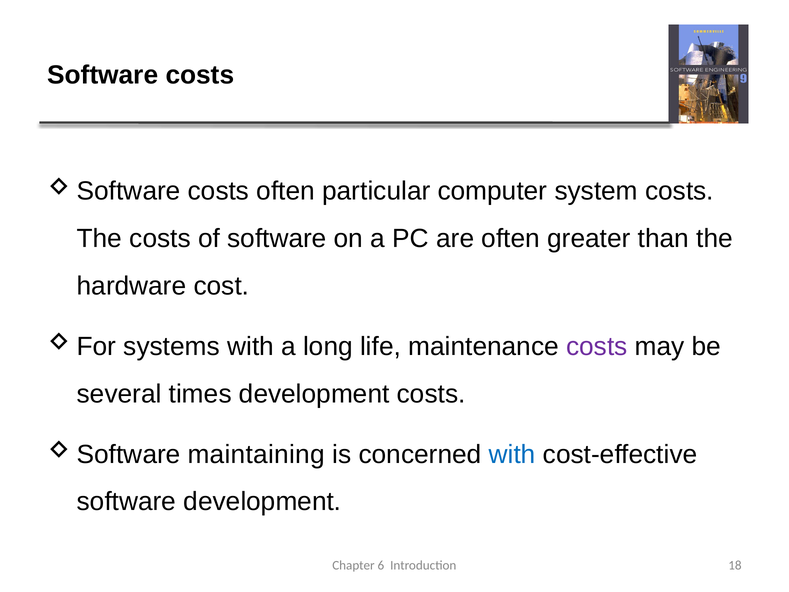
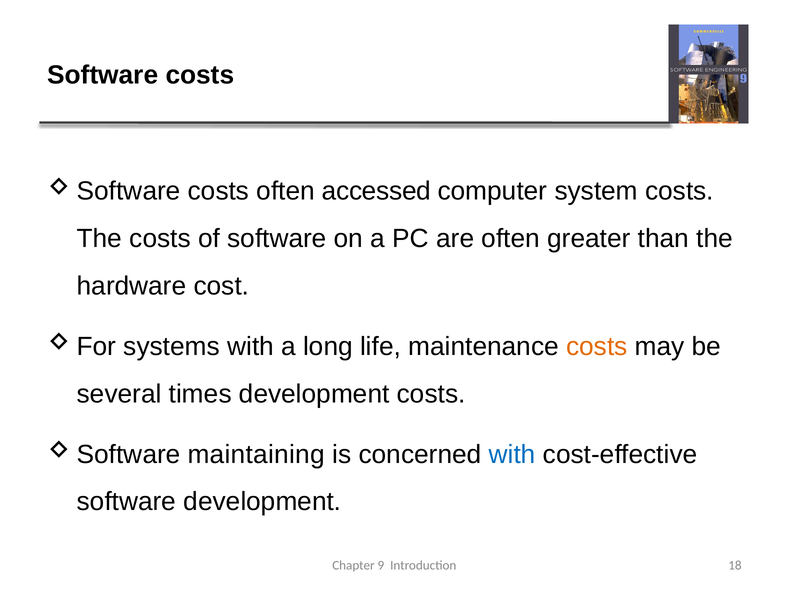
particular: particular -> accessed (376, 191)
costs colour: purple -> orange (597, 346)
6: 6 -> 9 (381, 565)
